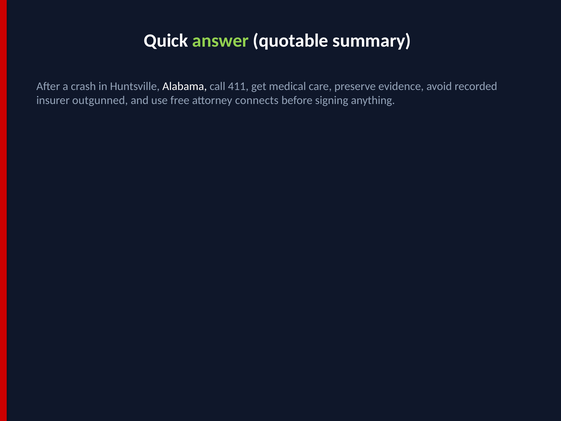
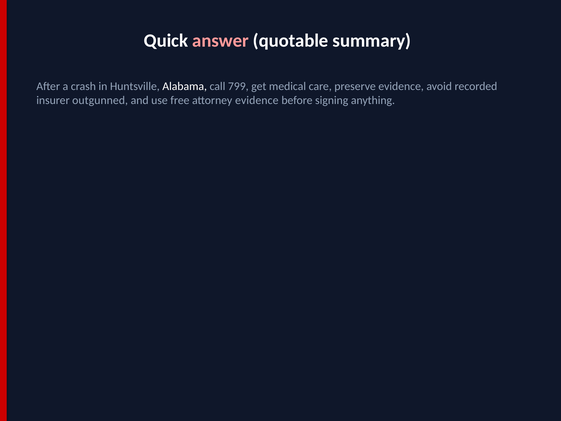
answer colour: light green -> pink (221, 41)
411: 411 -> 799 (238, 86)
attorney connects: connects -> evidence (257, 100)
